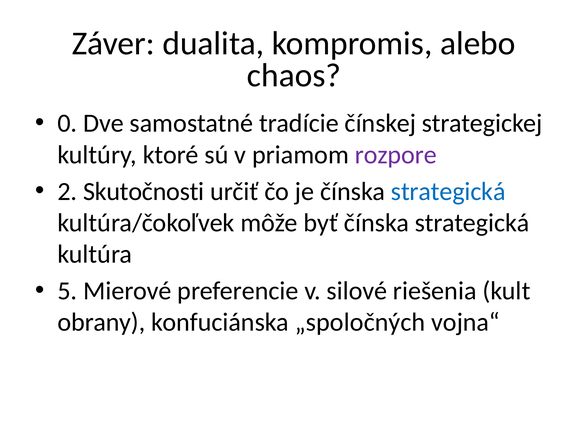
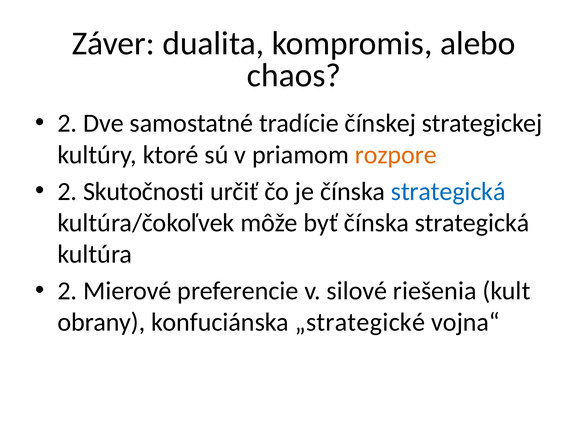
0: 0 -> 2 (67, 123)
rozpore colour: purple -> orange (396, 155)
5: 5 -> 2 (67, 291)
„spoločných: „spoločných -> „strategické (360, 322)
